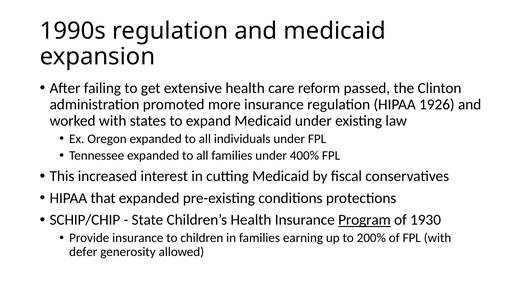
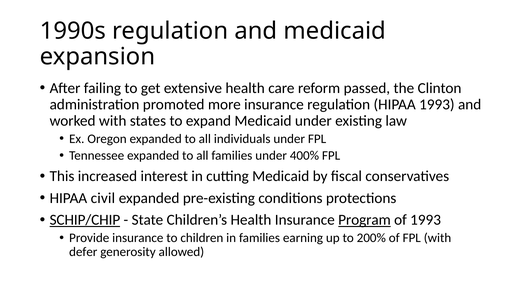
HIPAA 1926: 1926 -> 1993 (437, 105)
that: that -> civil (103, 199)
SCHIP/CHIP underline: none -> present (85, 220)
of 1930: 1930 -> 1993 (426, 220)
